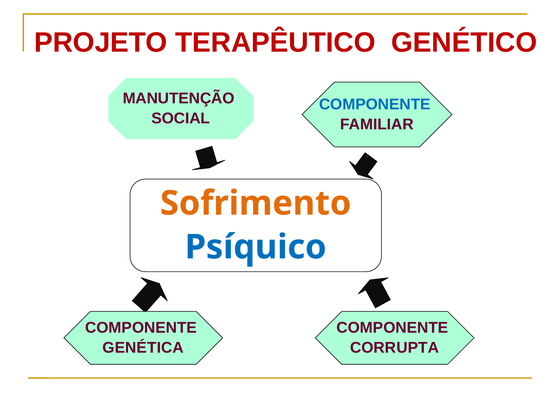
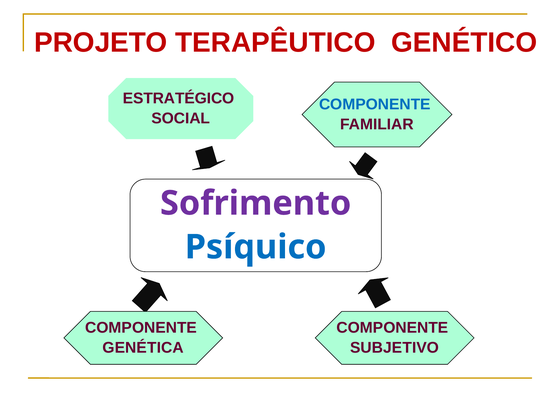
MANUTENÇÃO: MANUTENÇÃO -> ESTRATÉGICO (179, 98)
Sofrimento colour: orange -> purple (256, 203)
CORRUPTA: CORRUPTA -> SUBJETIVO (395, 348)
